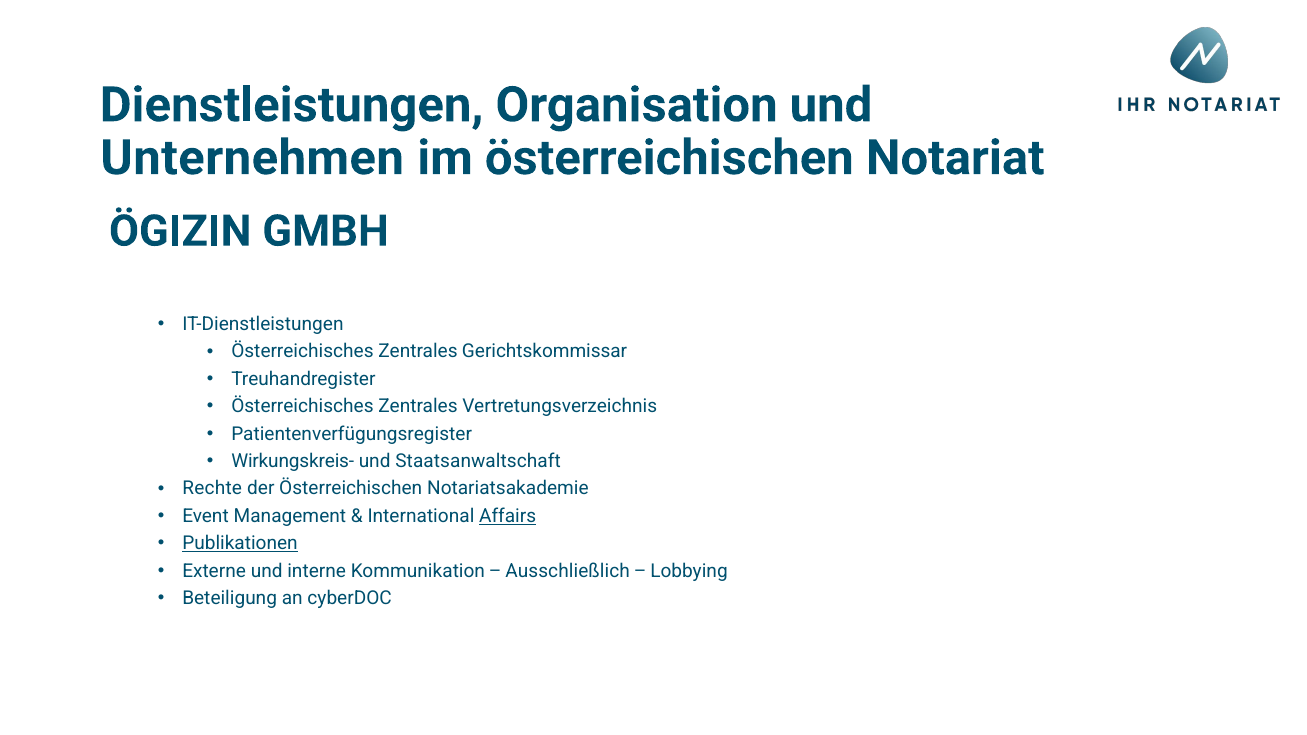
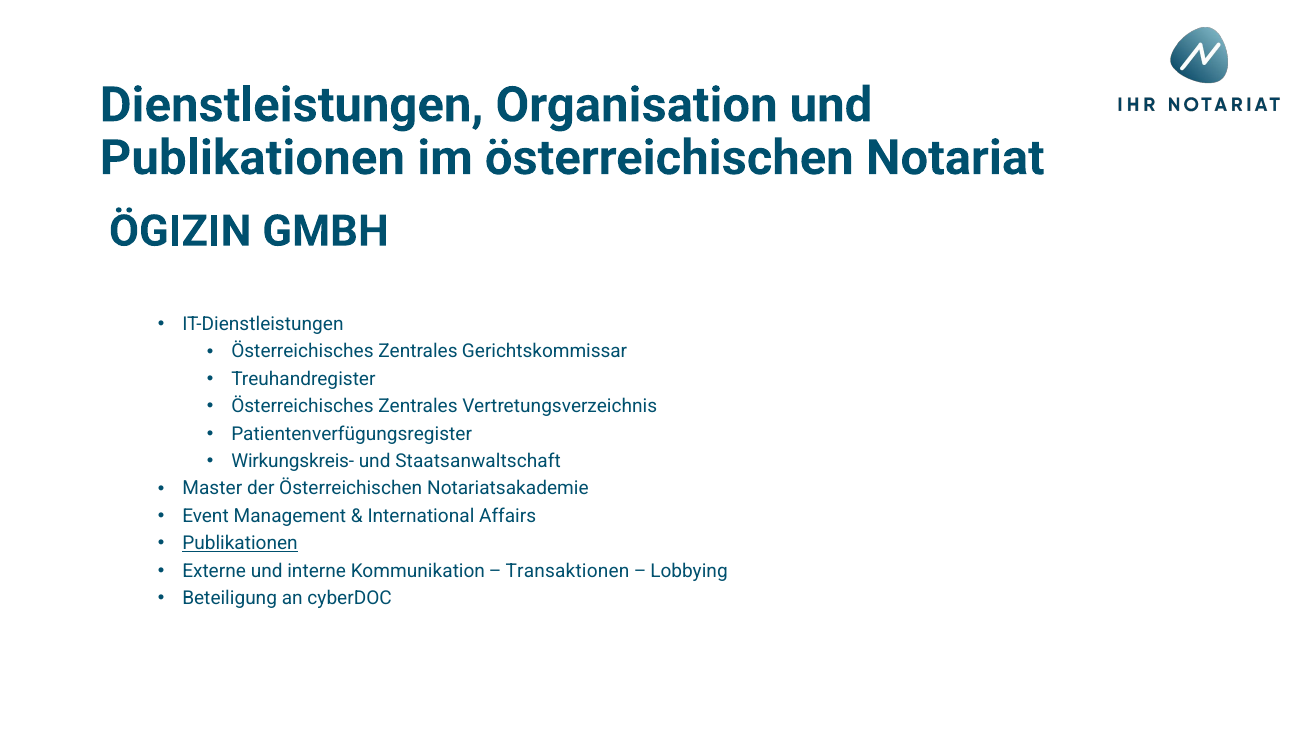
Unternehmen: Unternehmen -> Publikationen (252, 158)
Rechte: Rechte -> Master (212, 489)
Affairs underline: present -> none (508, 516)
Ausschließlich: Ausschließlich -> Transaktionen (568, 571)
